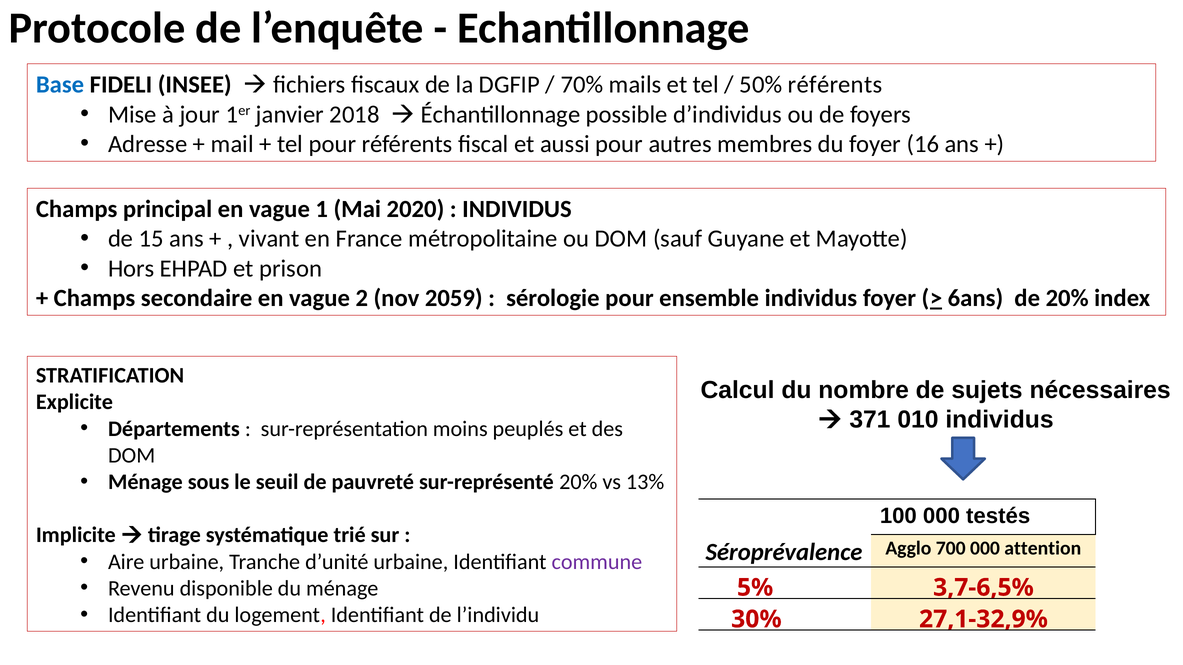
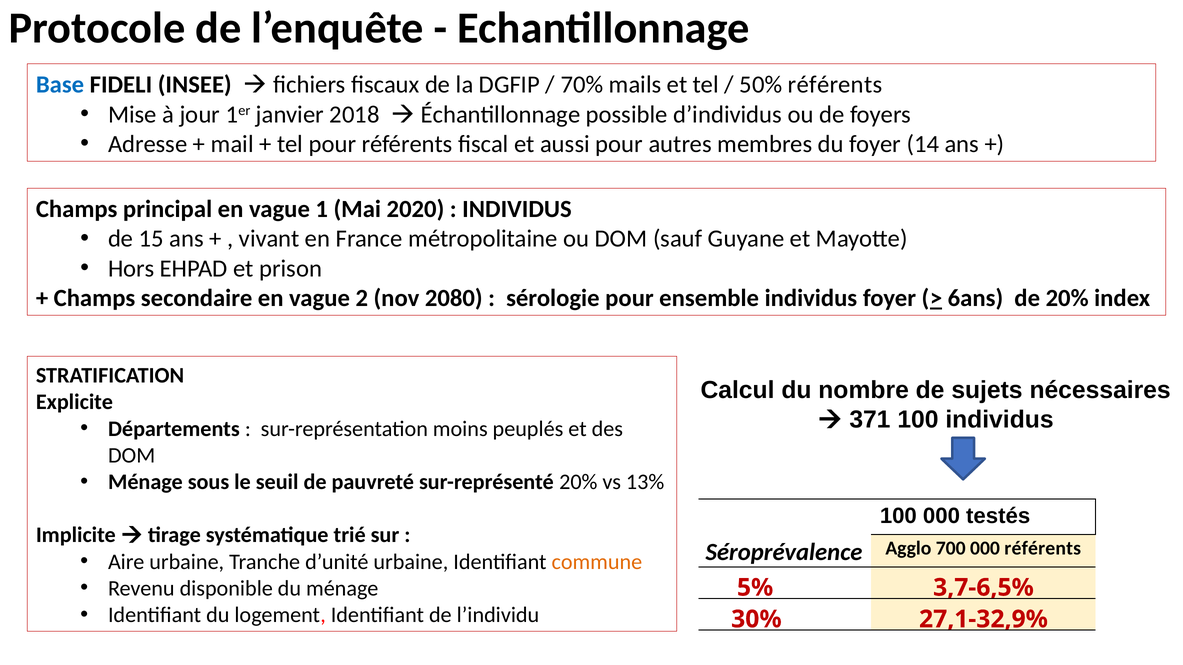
16: 16 -> 14 (923, 144)
2059: 2059 -> 2080 (454, 298)
371 010: 010 -> 100 (918, 420)
000 attention: attention -> référents (1043, 549)
commune colour: purple -> orange (597, 562)
